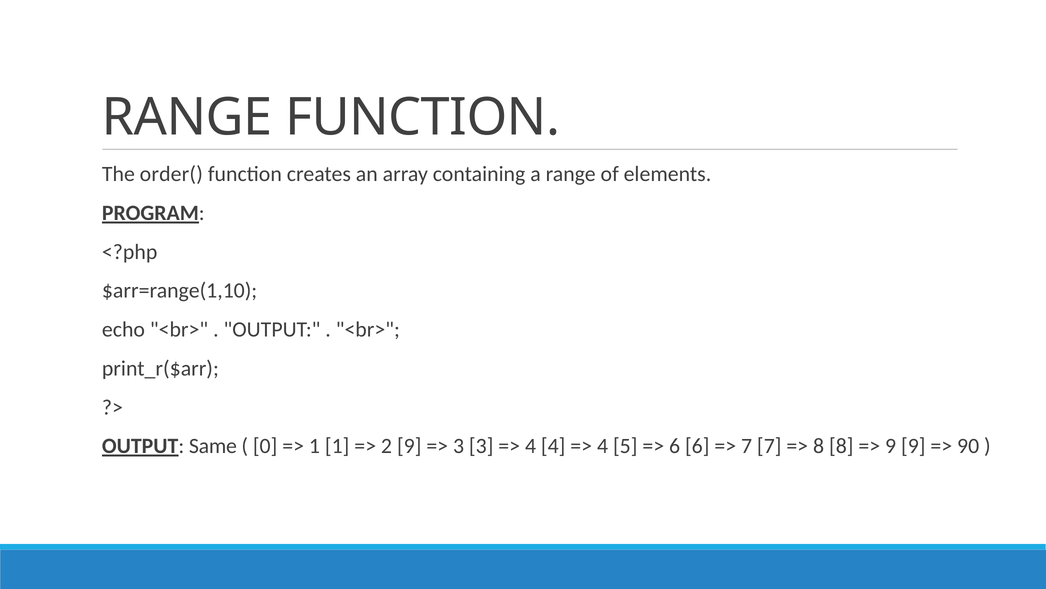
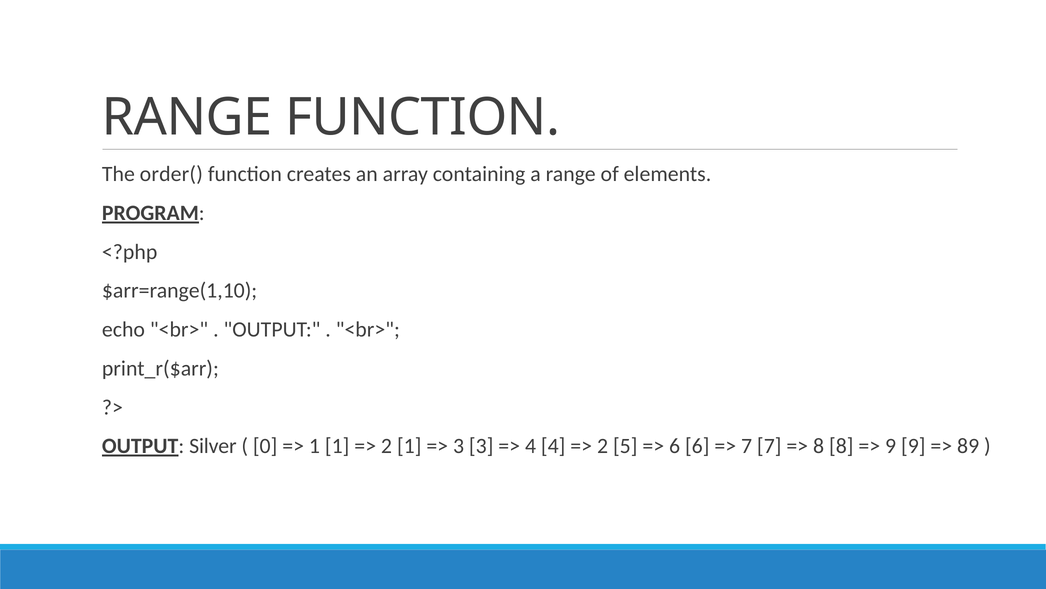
Same: Same -> Silver (213, 446)
2 9: 9 -> 1 (409, 446)
4: 4 -> 2 (603, 446)
90: 90 -> 89 (968, 446)
